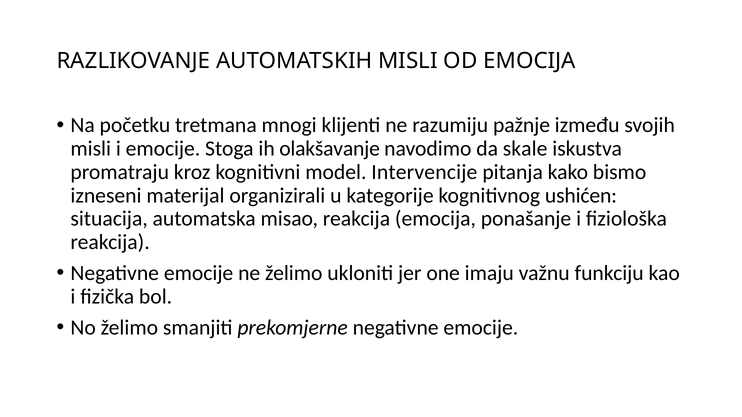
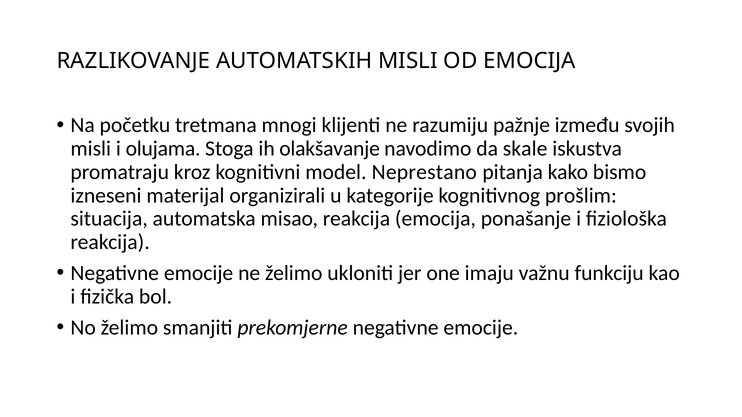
i emocije: emocije -> olujama (163, 149)
Intervencije: Intervencije -> Neprestano (424, 172)
ushićen: ushićen -> prošlim (581, 196)
